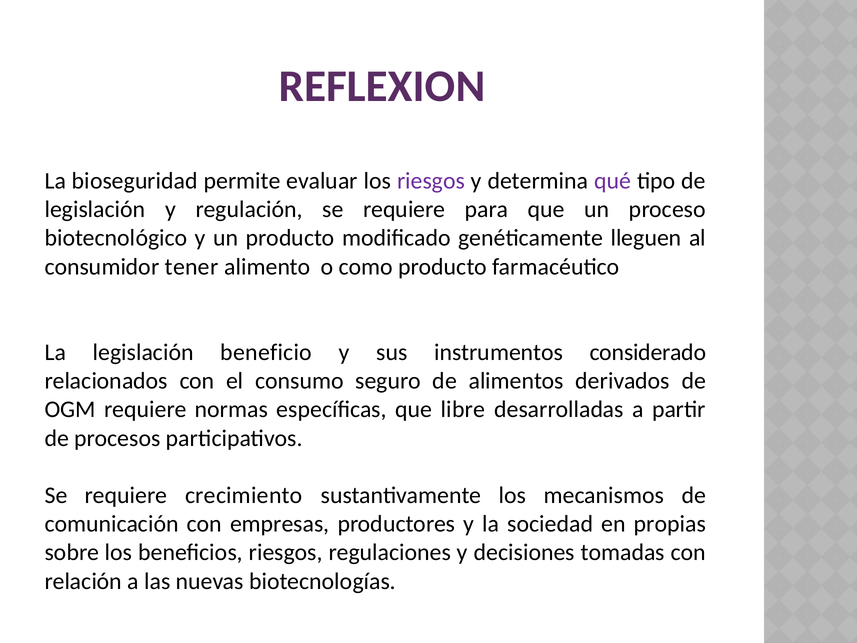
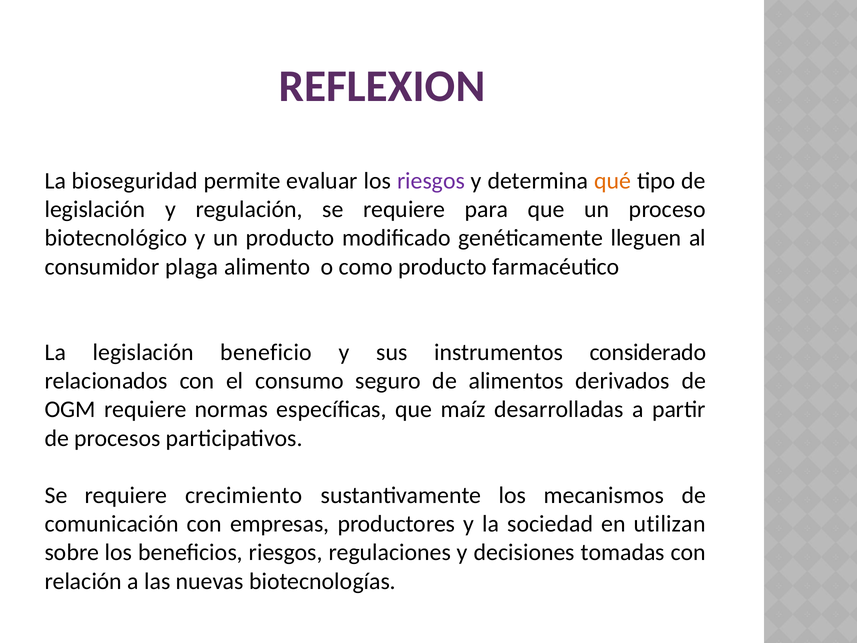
qué colour: purple -> orange (613, 181)
tener: tener -> plaga (192, 267)
libre: libre -> maíz (463, 409)
propias: propias -> utilizan (670, 524)
